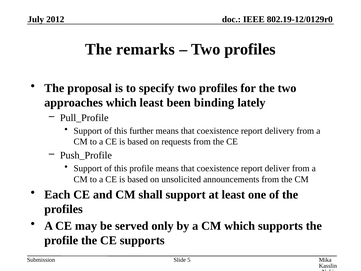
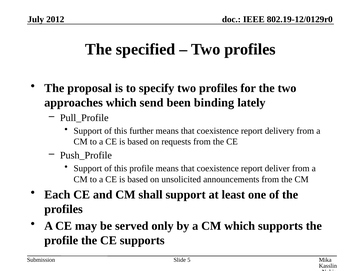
remarks: remarks -> specified (146, 49)
which least: least -> send (152, 103)
